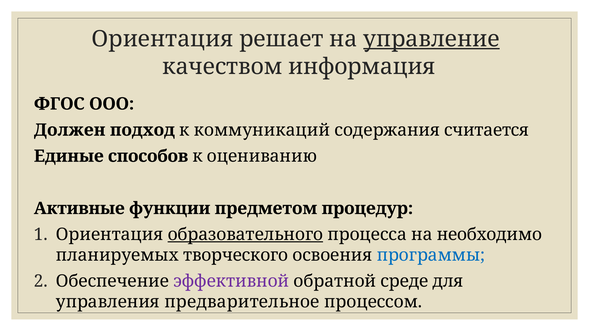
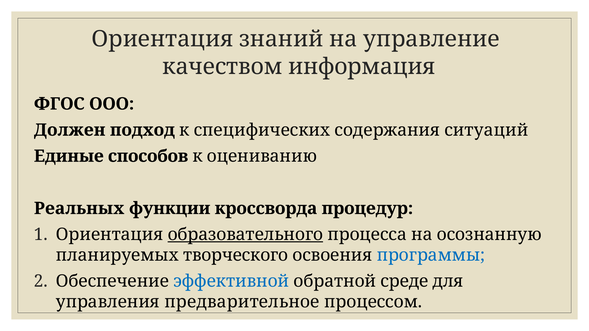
решает: решает -> знаний (281, 39)
управление underline: present -> none (431, 39)
коммуникаций: коммуникаций -> специфических (262, 130)
считается: считается -> ситуаций (486, 130)
Активные: Активные -> Реальных (79, 209)
предметом: предметом -> кроссворда (266, 209)
необходимо: необходимо -> осознанную (489, 235)
эффективной colour: purple -> blue (231, 282)
